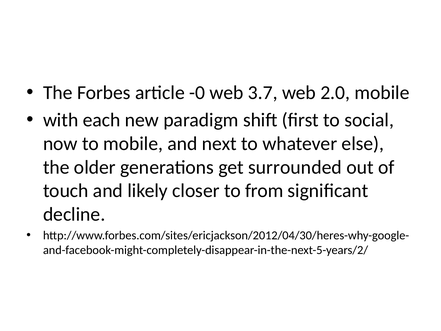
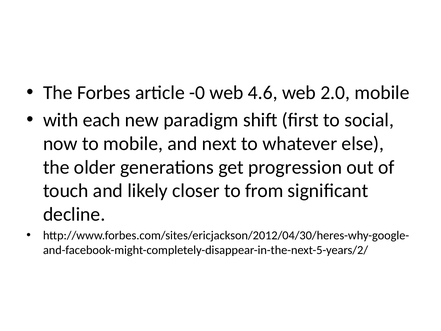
3.7: 3.7 -> 4.6 (263, 93)
surrounded: surrounded -> progression (295, 167)
